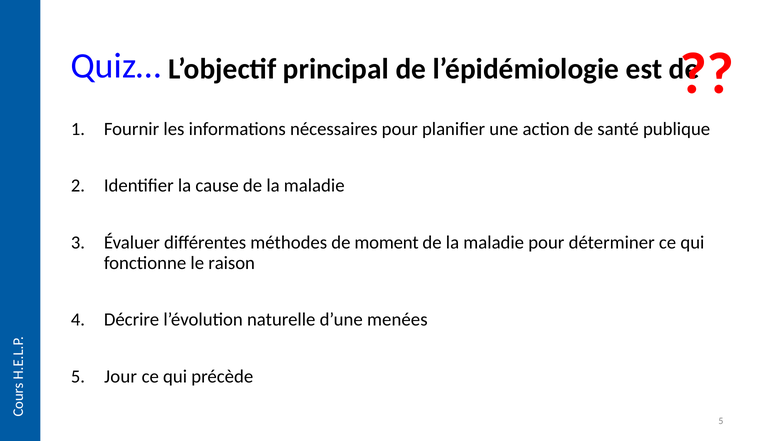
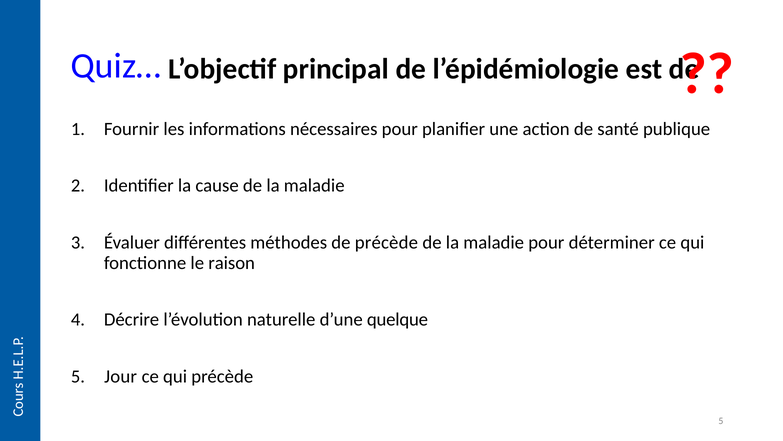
de moment: moment -> précède (386, 242)
menées: menées -> quelque (397, 319)
